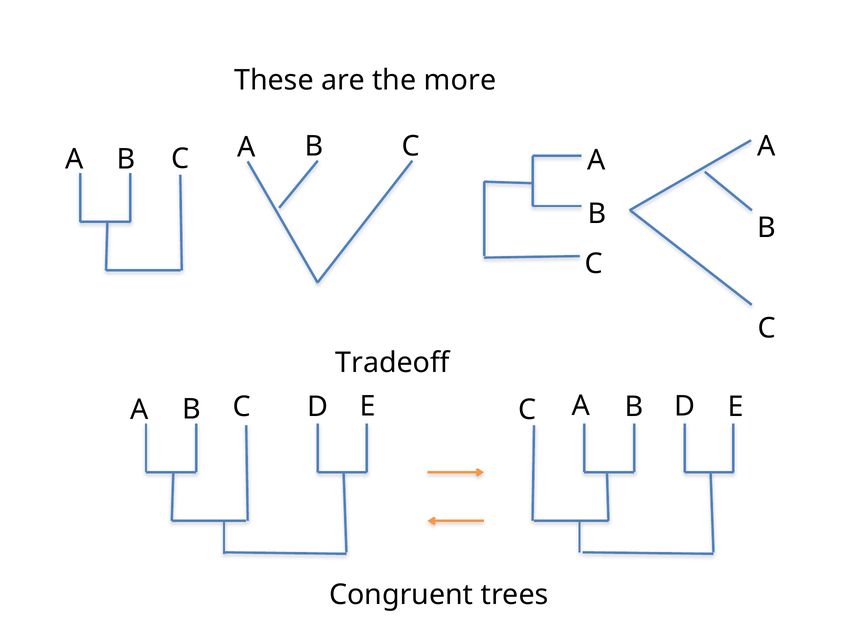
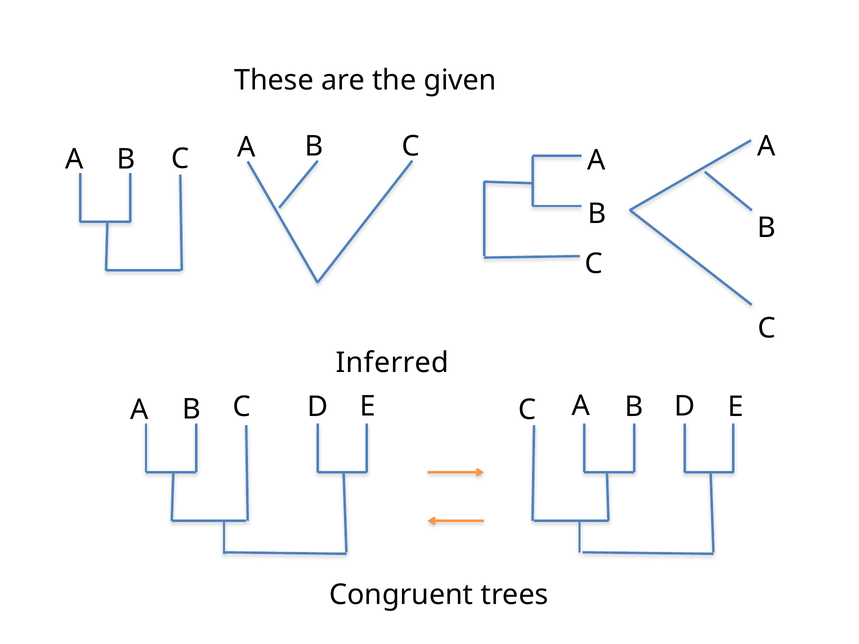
more: more -> given (460, 81)
Tradeoff: Tradeoff -> Inferred (392, 363)
